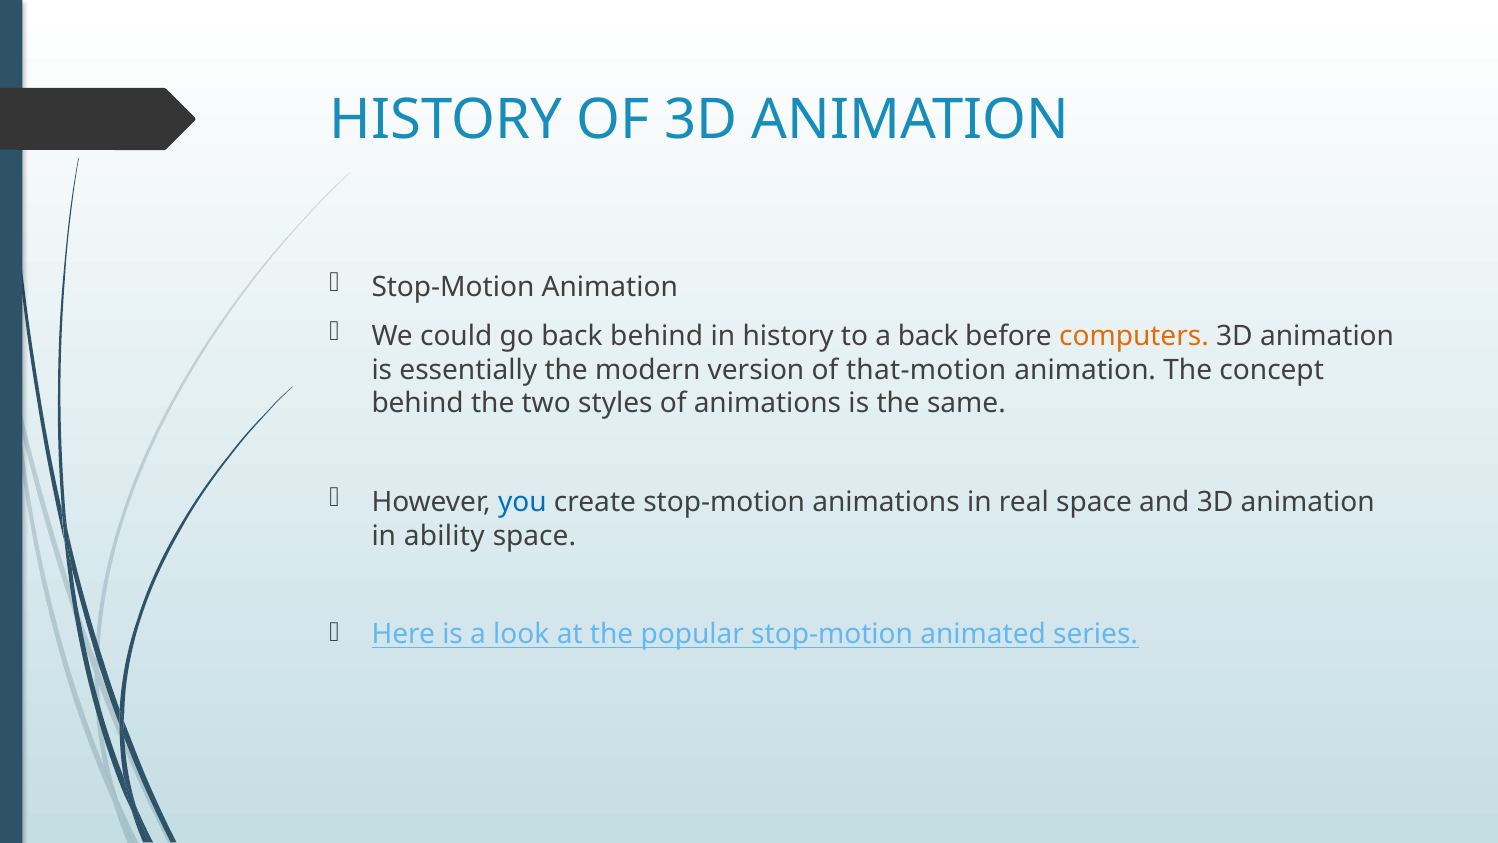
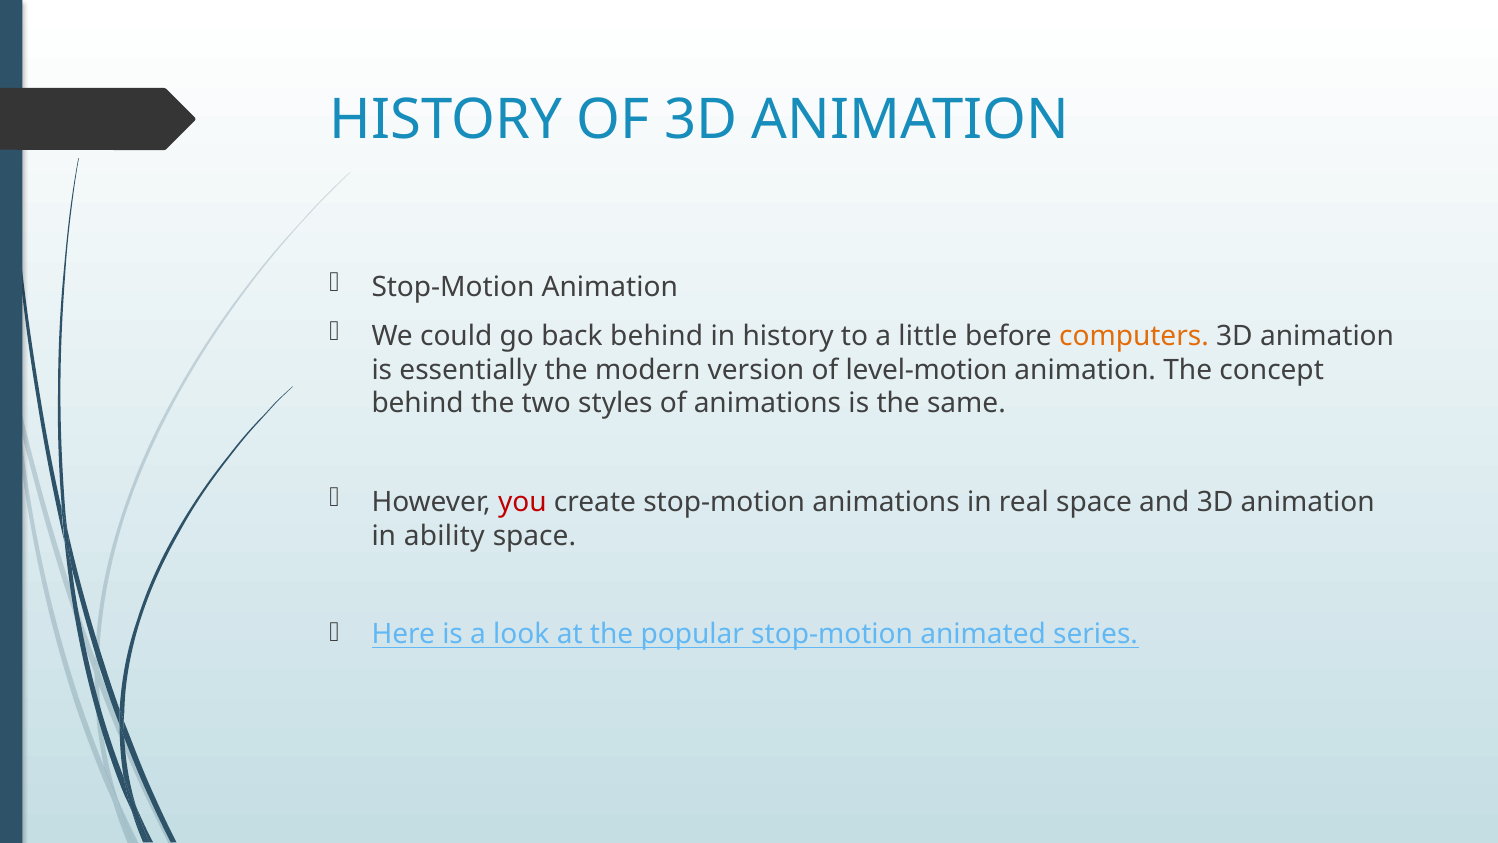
a back: back -> little (928, 336)
that-motion: that-motion -> level-motion (926, 370)
you colour: blue -> red (522, 502)
